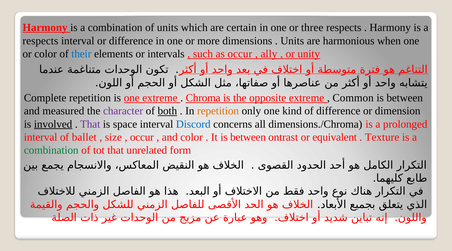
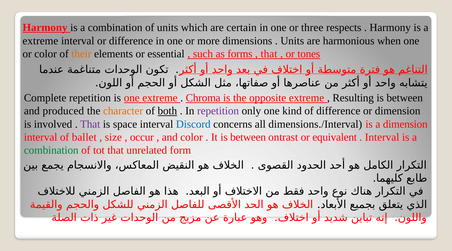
respects: respects -> extreme (40, 41)
their colour: blue -> orange (81, 54)
intervals: intervals -> essential (166, 54)
as occur: occur -> forms (240, 54)
ally: ally -> that (269, 54)
unity: unity -> tones (309, 54)
Common: Common -> Resulting (353, 98)
measured: measured -> produced (63, 111)
character colour: purple -> orange (123, 111)
repetition colour: orange -> purple (218, 111)
involved underline: present -> none (53, 124)
dimensions./Chroma: dimensions./Chroma -> dimensions./Interval (315, 124)
a prolonged: prolonged -> dimension (405, 124)
Texture: Texture -> Interval (382, 137)
